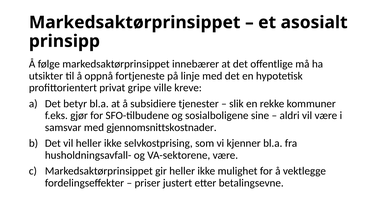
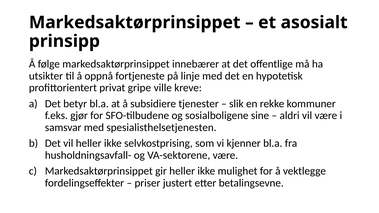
gjennomsnittskostnader: gjennomsnittskostnader -> spesialisthelsetjenesten (161, 128)
